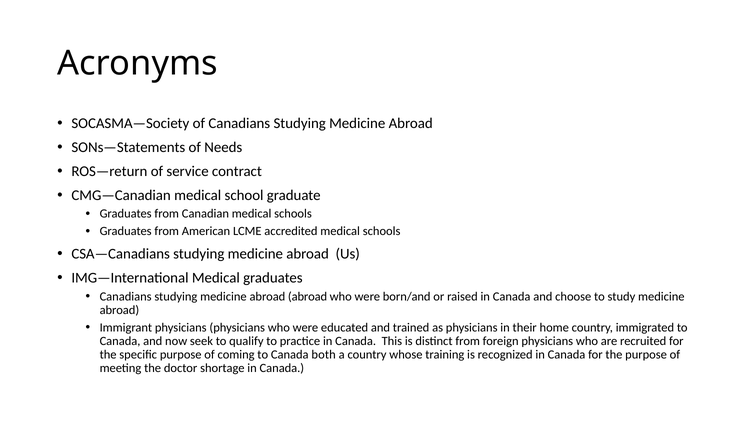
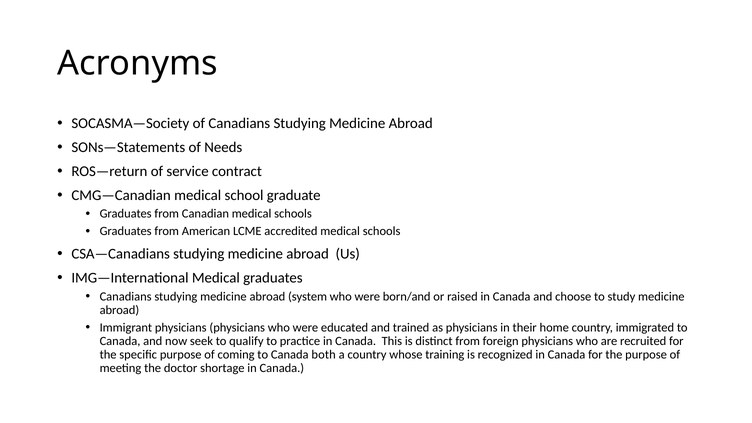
abroad abroad: abroad -> system (308, 297)
